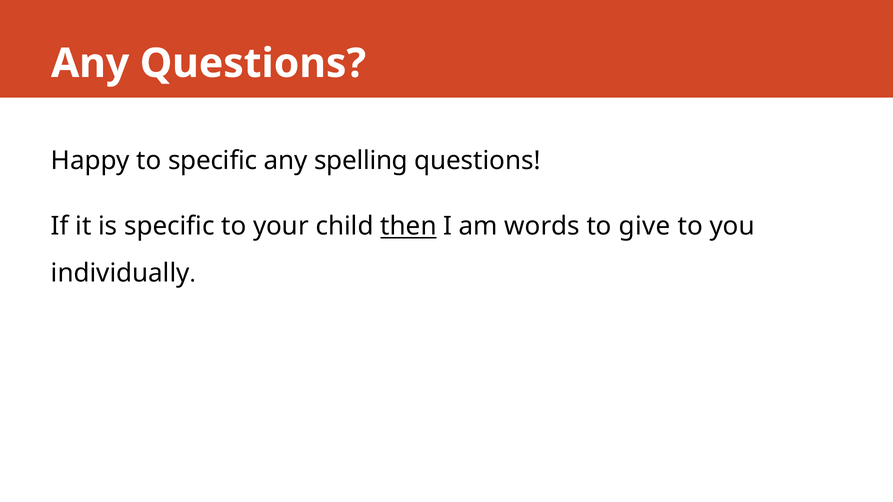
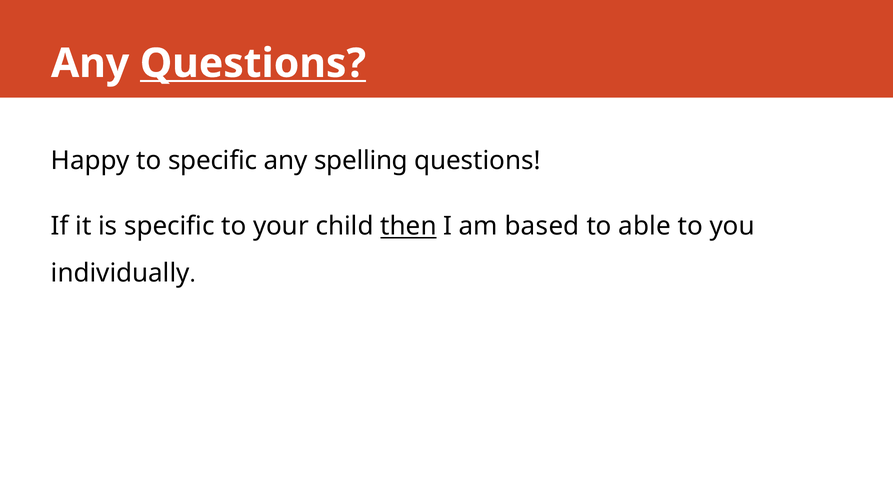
Questions underline: none -> present (253, 63)
words: words -> based (542, 226)
give: give -> able (645, 226)
